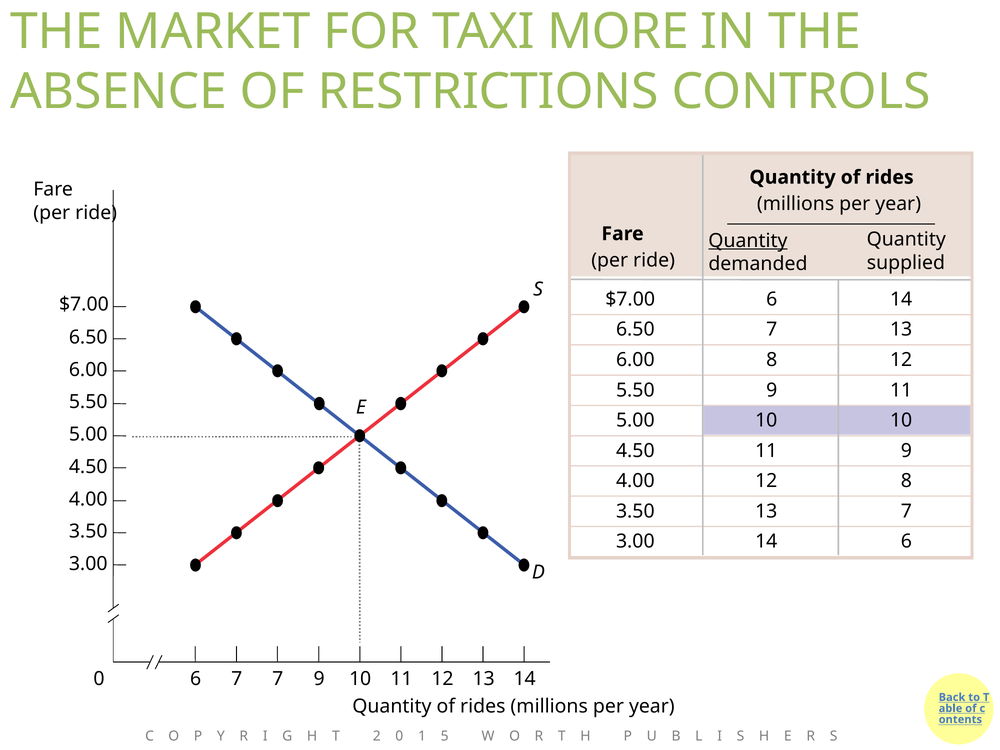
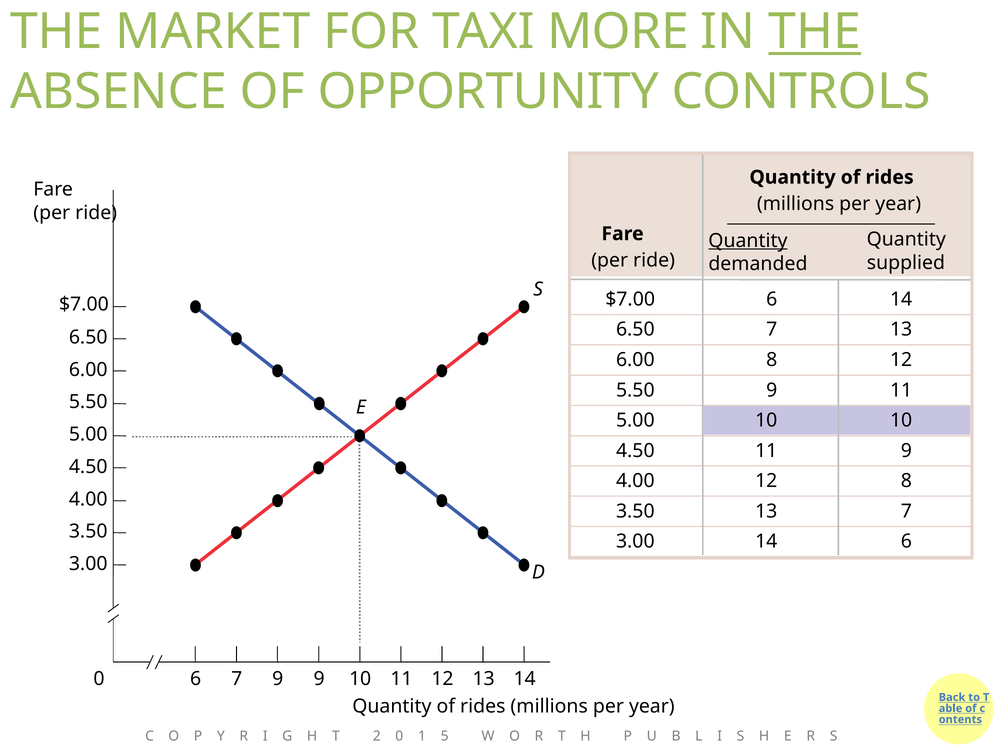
THE underline: none -> present (815, 32)
RESTRICTIONS: RESTRICTIONS -> OPPORTUNITY (488, 92)
0 7: 7 -> 9 (278, 679)
